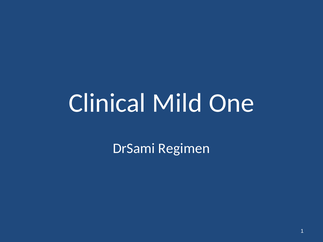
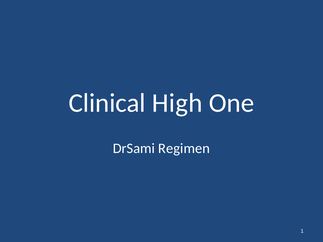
Mild: Mild -> High (177, 103)
